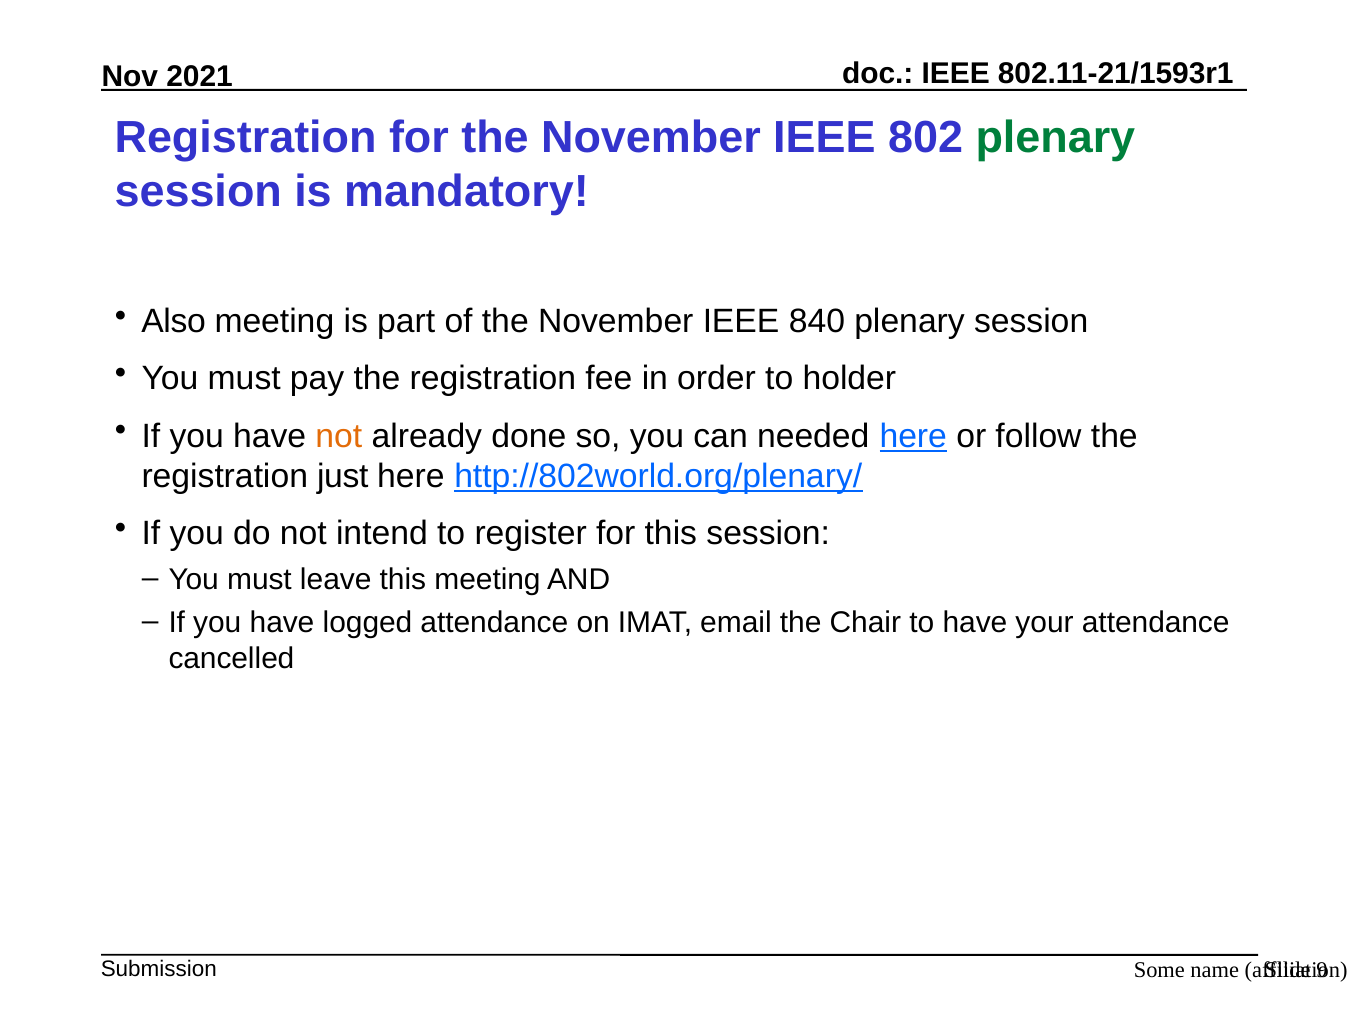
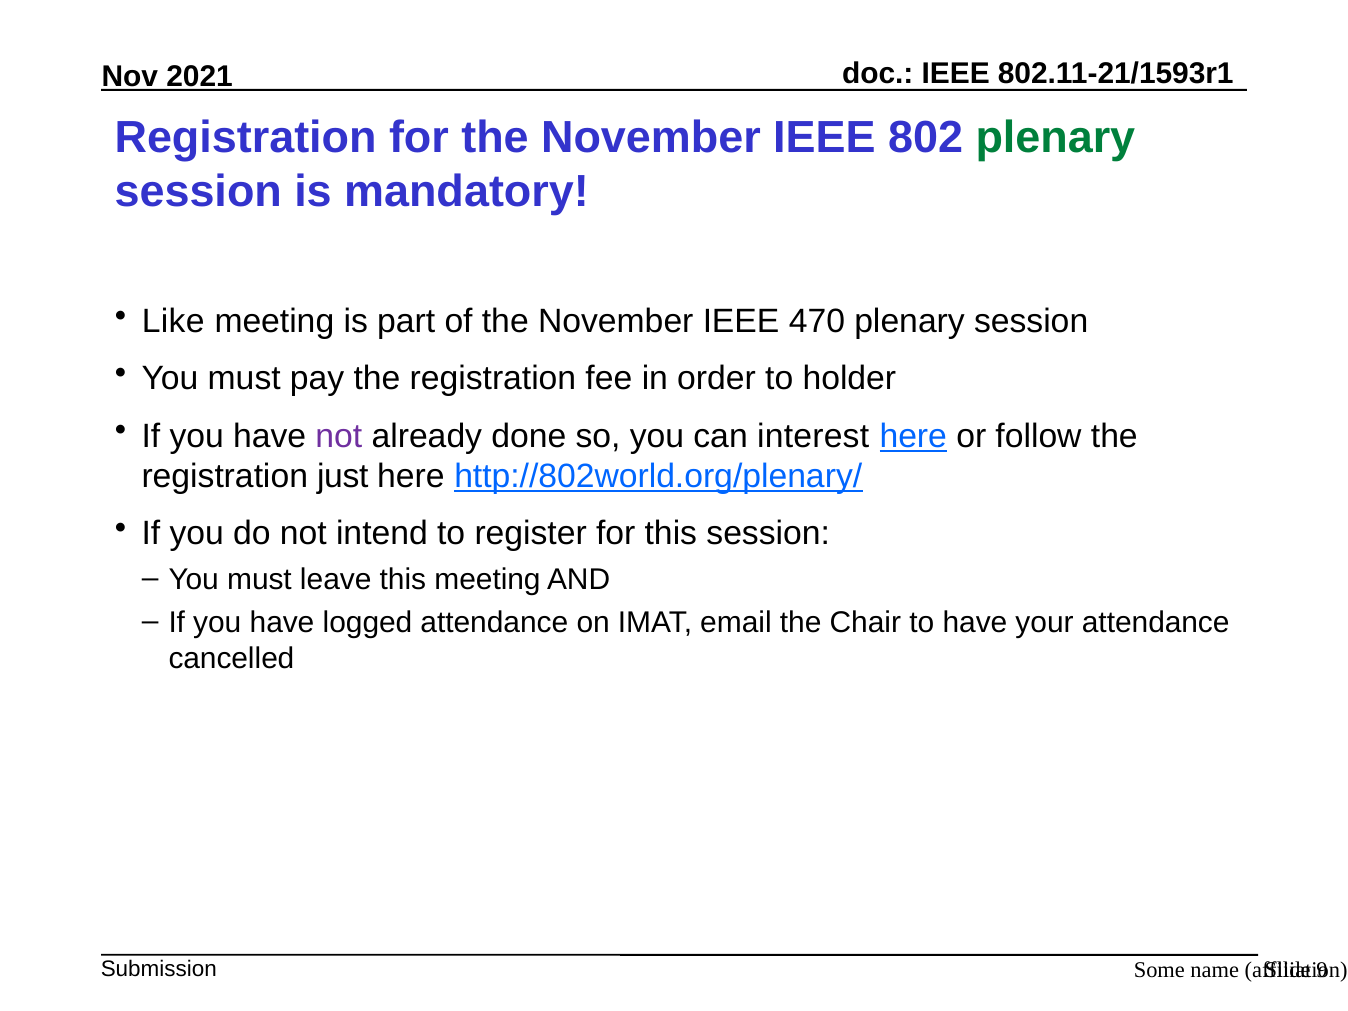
Also: Also -> Like (173, 321)
840: 840 -> 470 (817, 321)
not colour: orange -> purple (339, 436)
needed: needed -> interest (813, 436)
